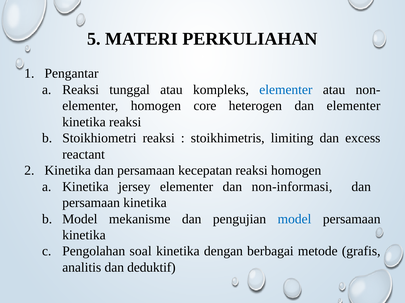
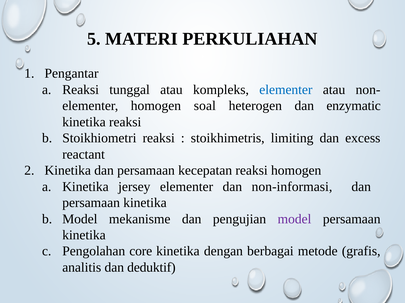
core: core -> soal (205, 106)
dan elementer: elementer -> enzymatic (354, 106)
model colour: blue -> purple (294, 219)
soal: soal -> core (141, 252)
